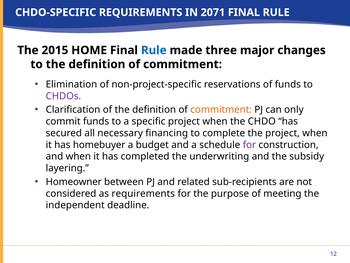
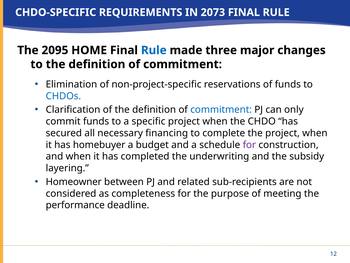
2071: 2071 -> 2073 (213, 12)
2015: 2015 -> 2095 (55, 50)
CHDOs colour: purple -> blue (63, 96)
commitment colour: orange -> blue (221, 110)
as requirements: requirements -> completeness (143, 193)
independent: independent -> performance (75, 205)
